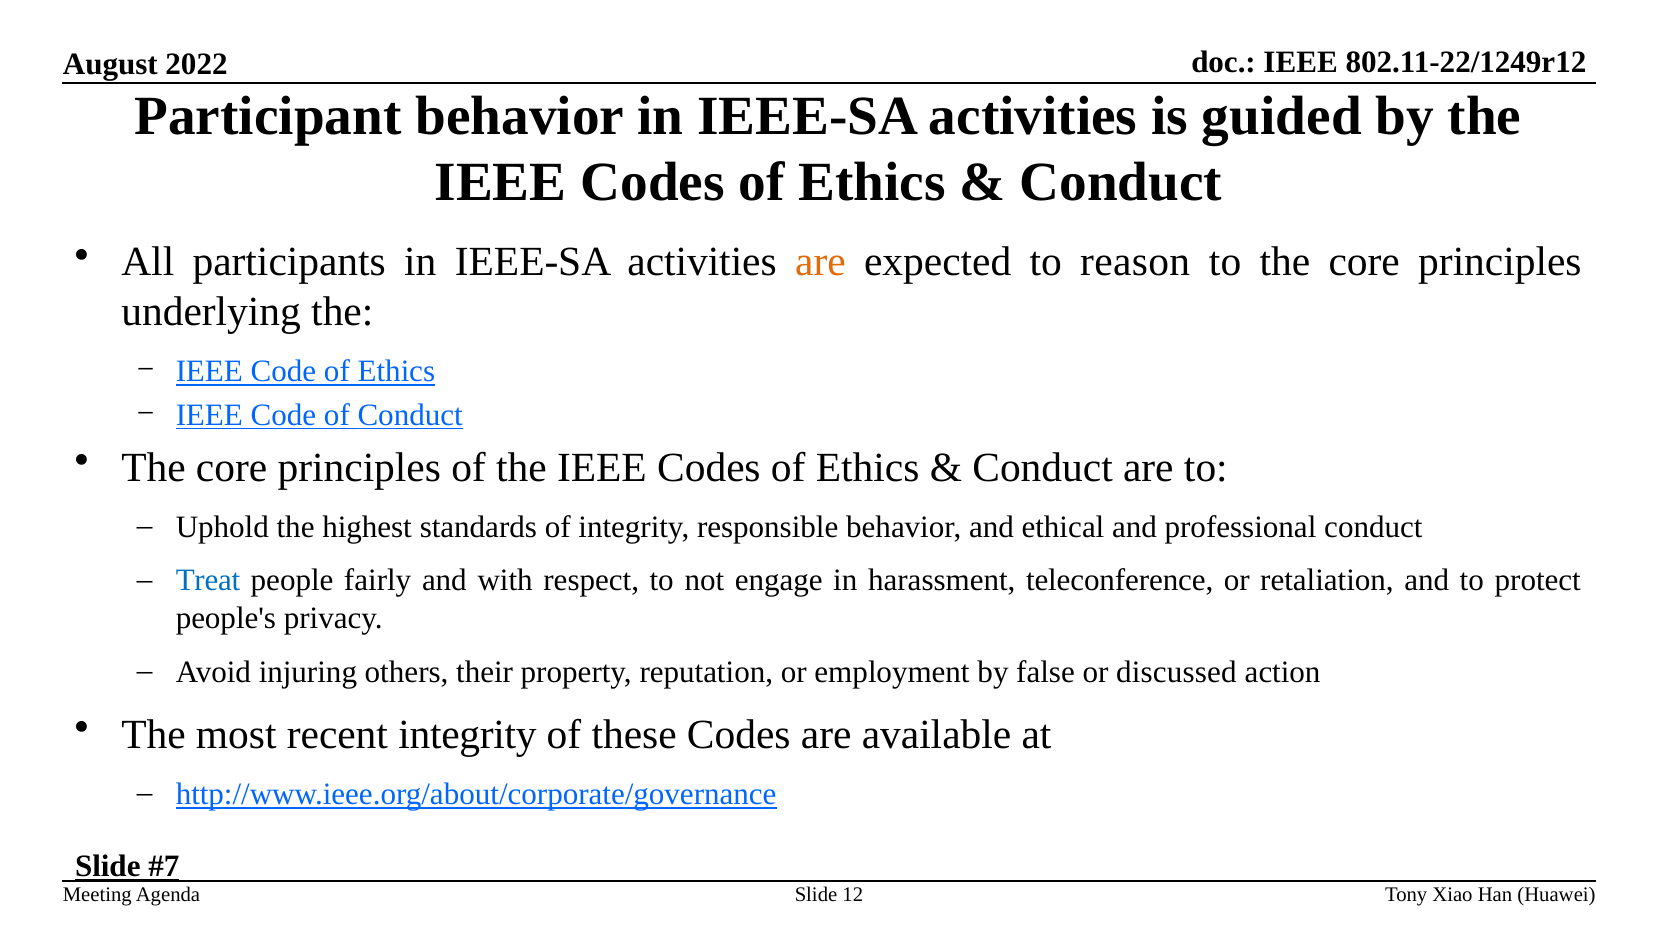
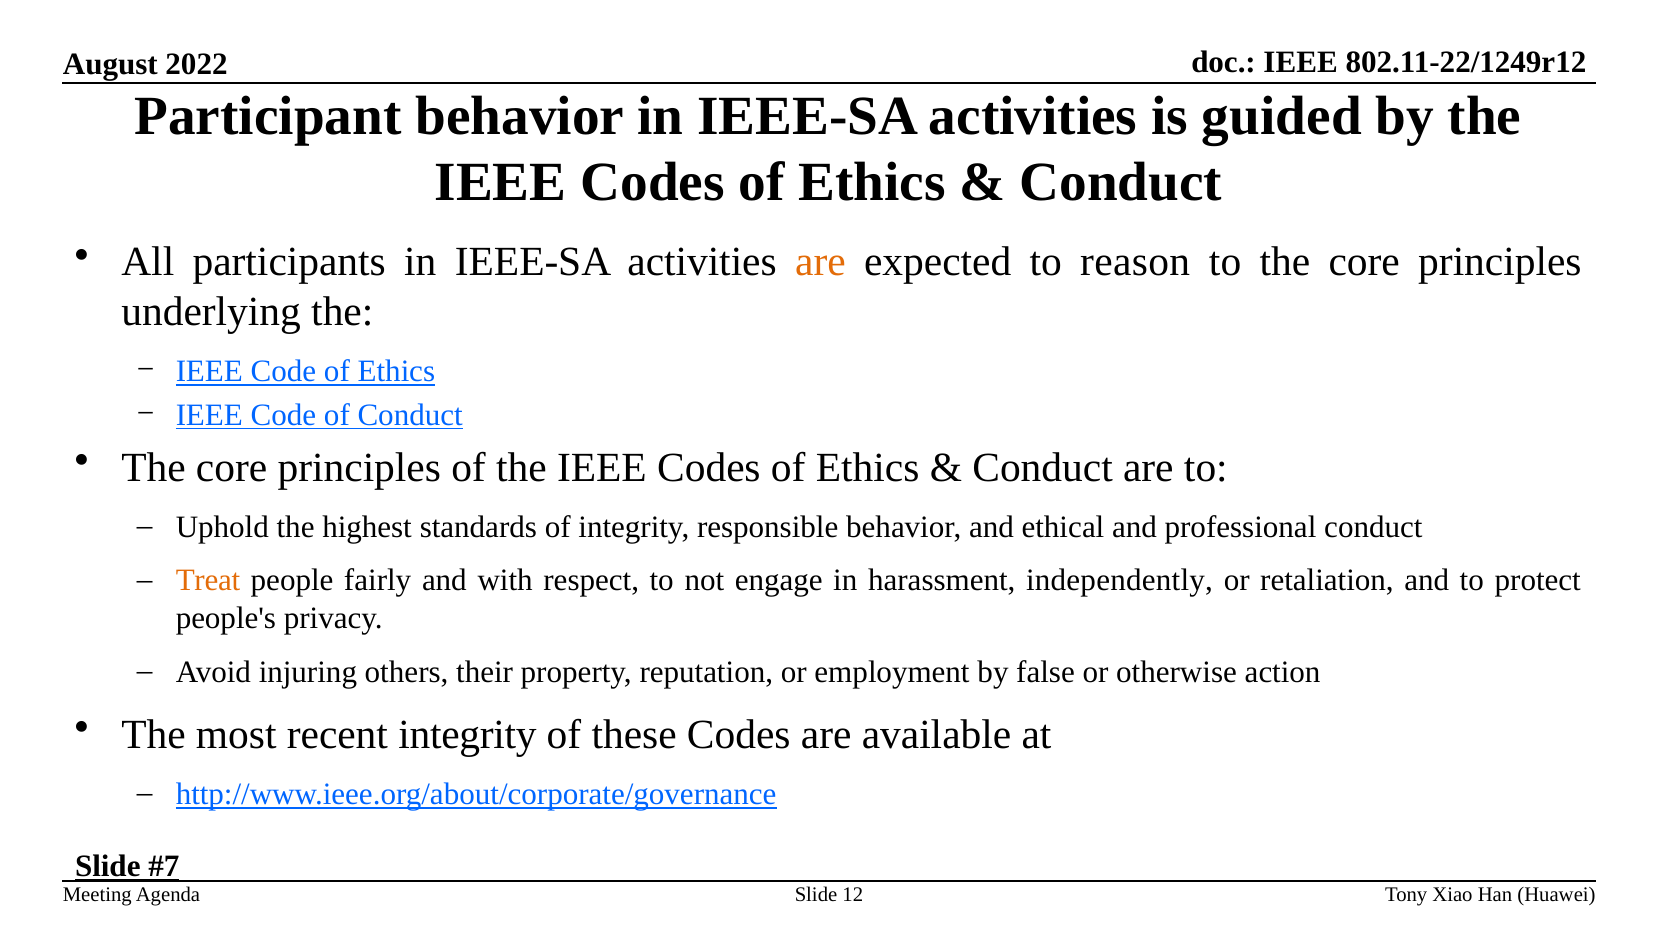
Treat colour: blue -> orange (208, 580)
teleconference: teleconference -> independently (1120, 580)
discussed: discussed -> otherwise (1177, 672)
